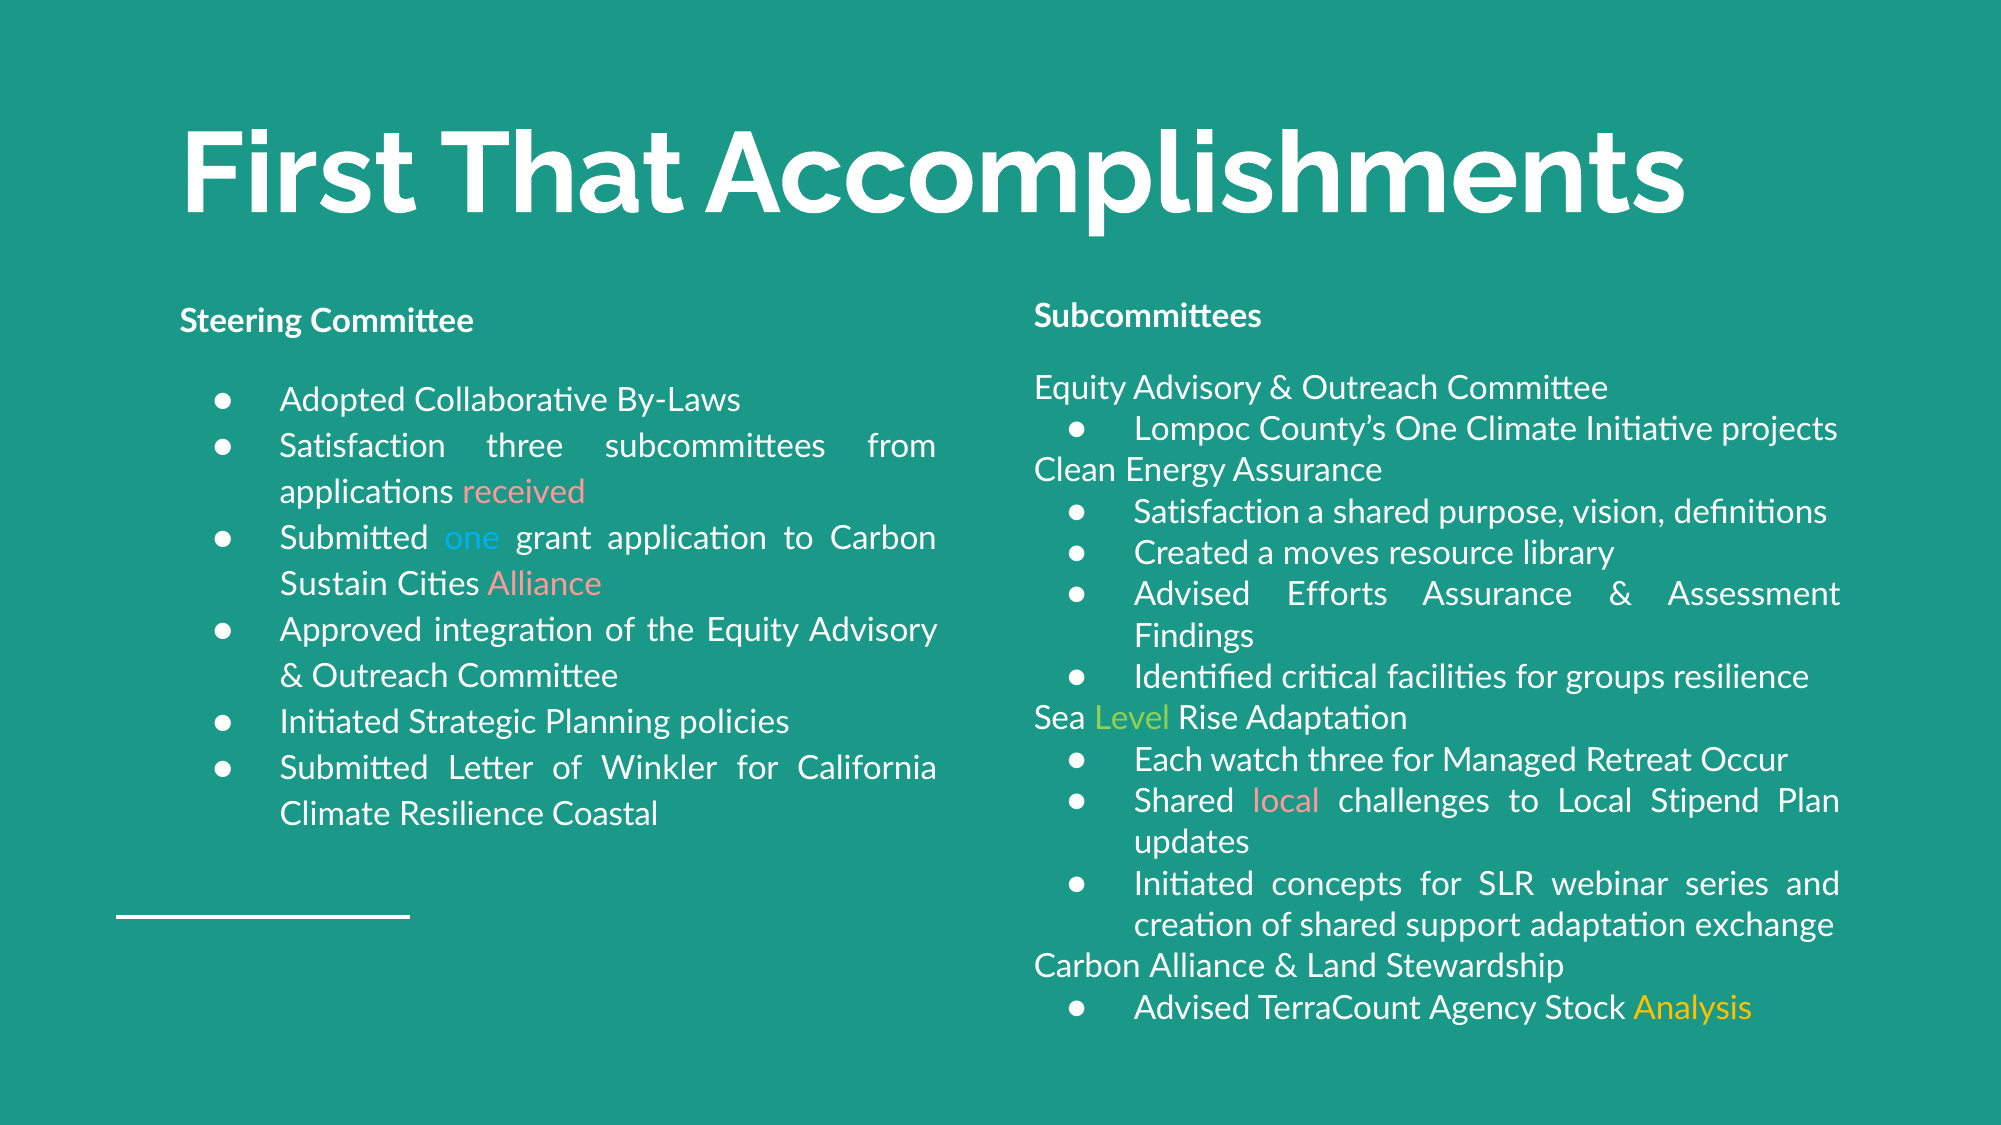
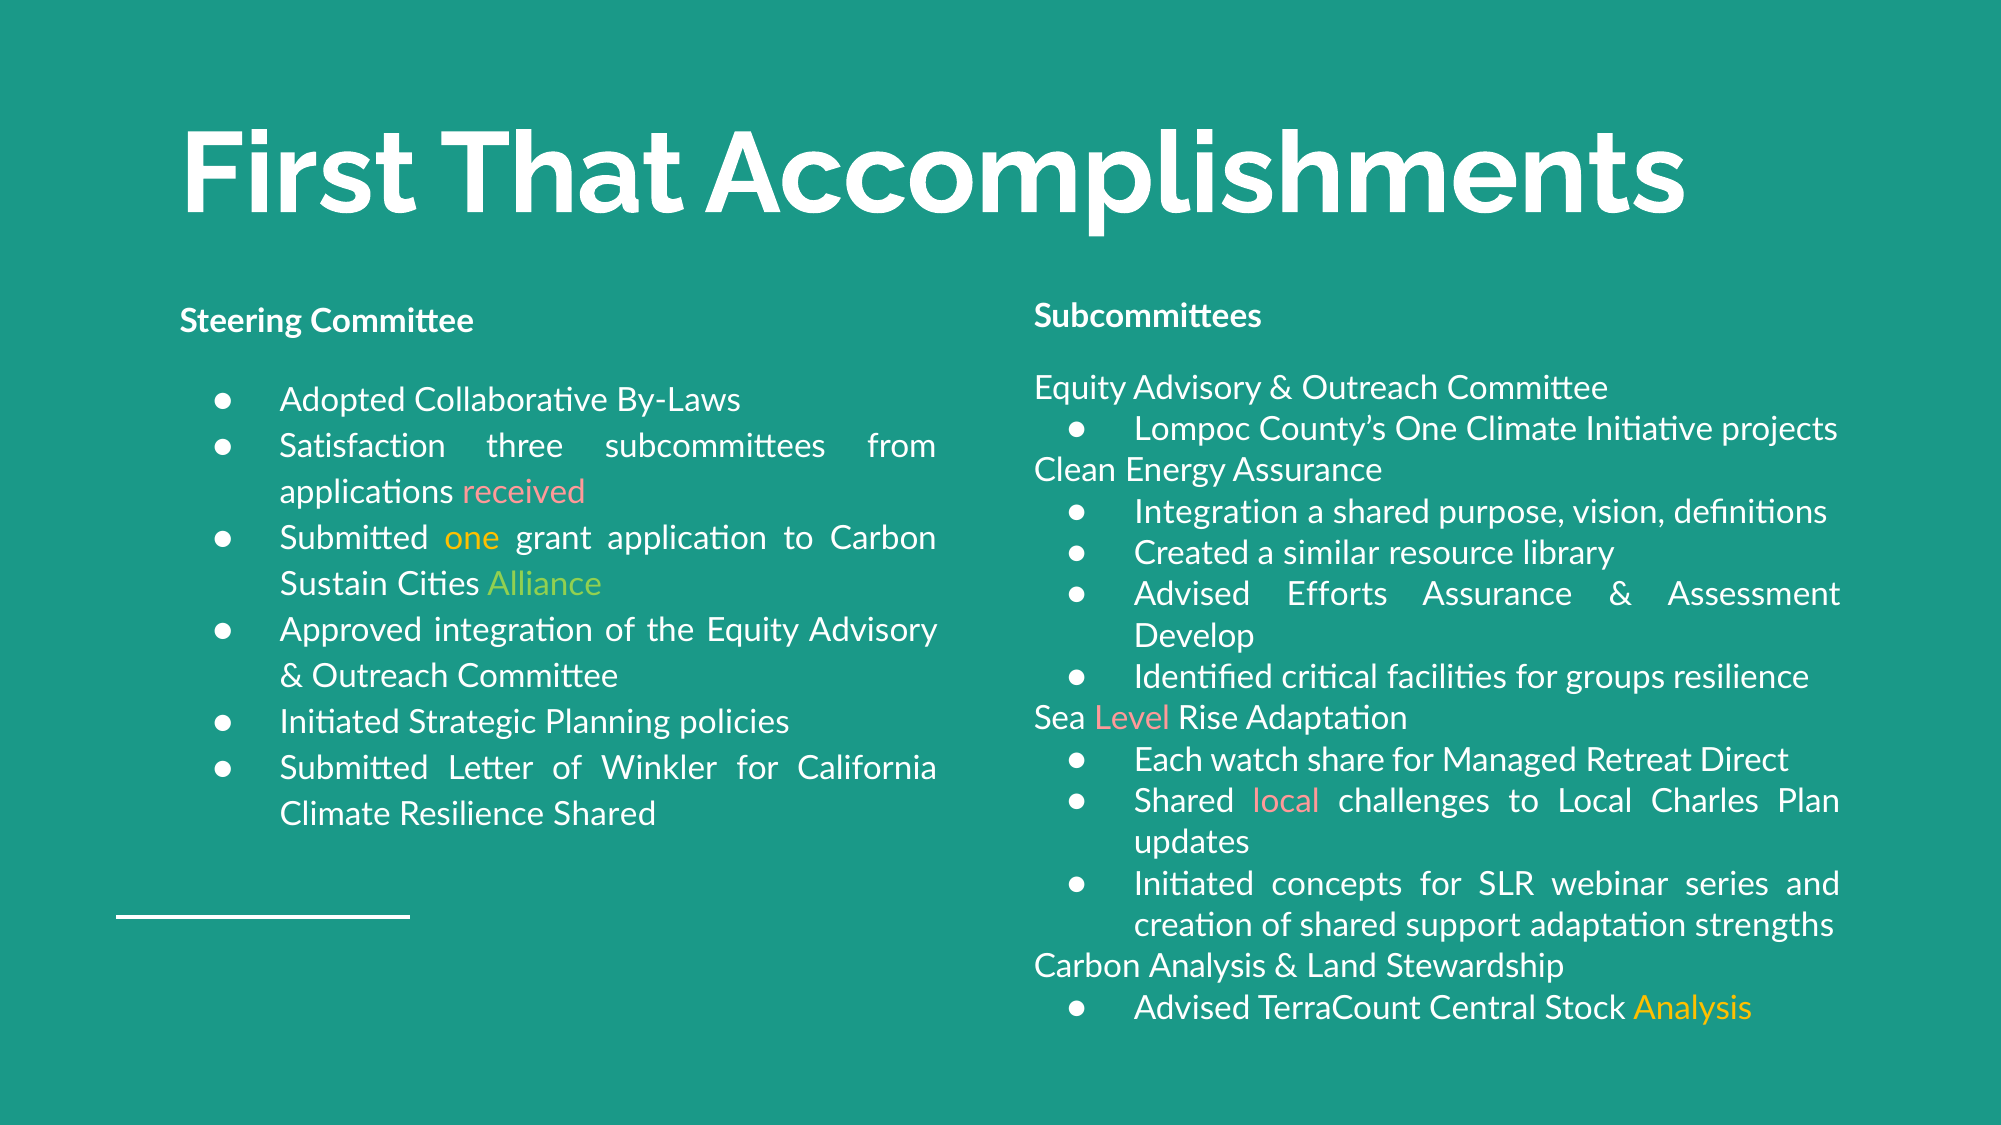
Satisfaction: Satisfaction -> Integration (1216, 512)
one colour: light blue -> yellow (472, 539)
moves: moves -> similar (1331, 554)
Alliance colour: pink -> light green (545, 585)
Findings: Findings -> Develop (1194, 636)
Level colour: light green -> pink (1132, 719)
watch three: three -> share (1346, 760)
Occur: Occur -> Direct (1744, 760)
Stipend: Stipend -> Charles (1705, 802)
Resilience Coastal: Coastal -> Shared (605, 815)
exchange: exchange -> strengths (1765, 926)
Carbon Alliance: Alliance -> Analysis (1208, 967)
Agency: Agency -> Central (1483, 1009)
